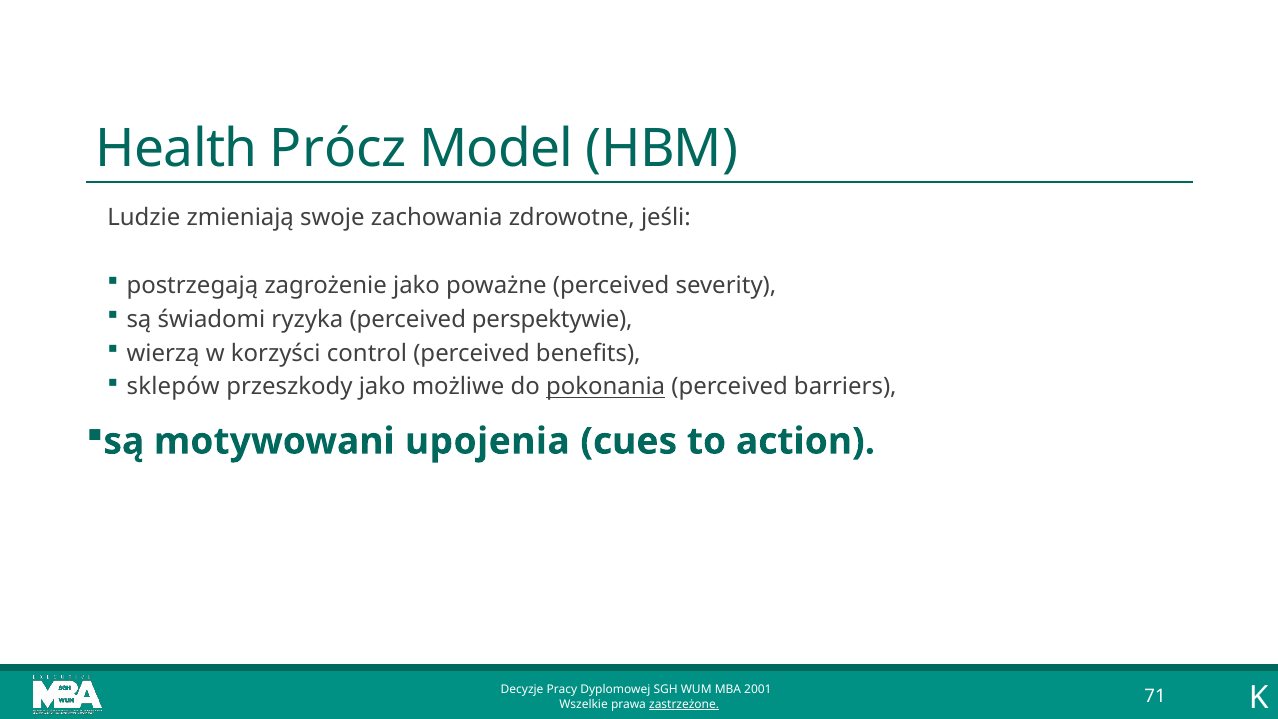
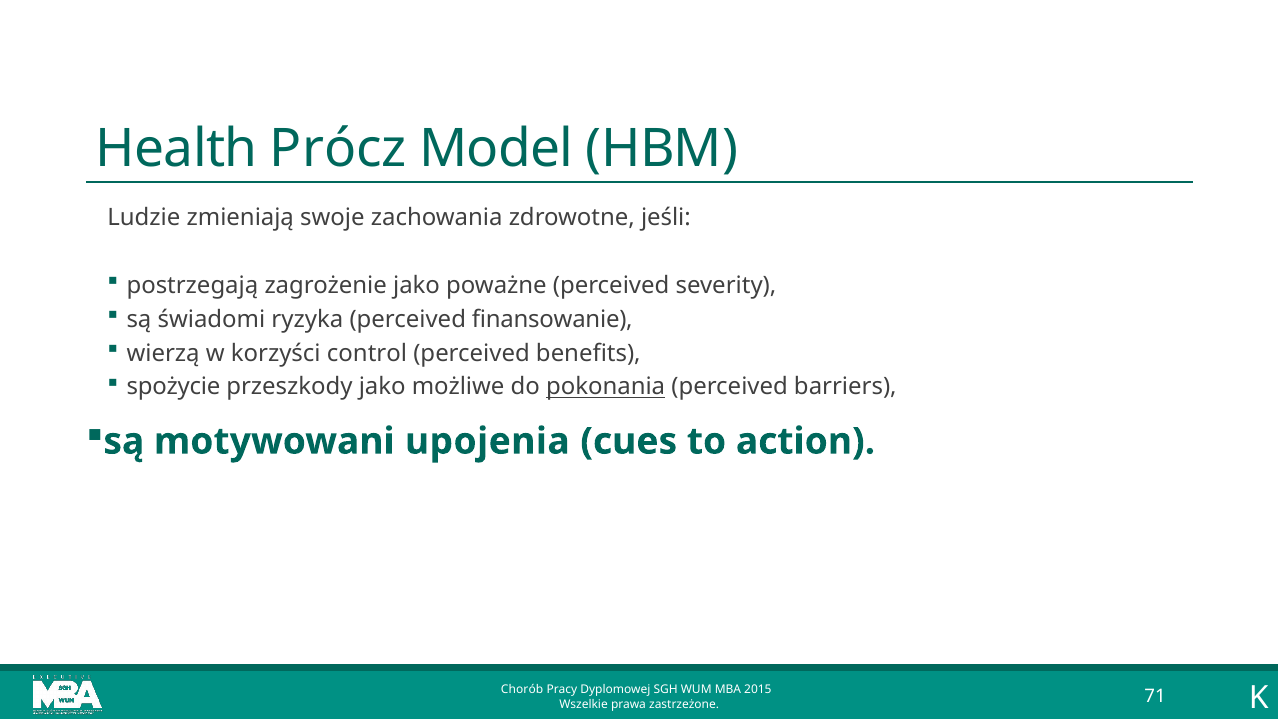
perspektywie: perspektywie -> finansowanie (552, 319)
sklepów: sklepów -> spożycie (173, 387)
Decyzje: Decyzje -> Chorób (522, 690)
2001: 2001 -> 2015 (758, 690)
zastrzeżone underline: present -> none (684, 704)
